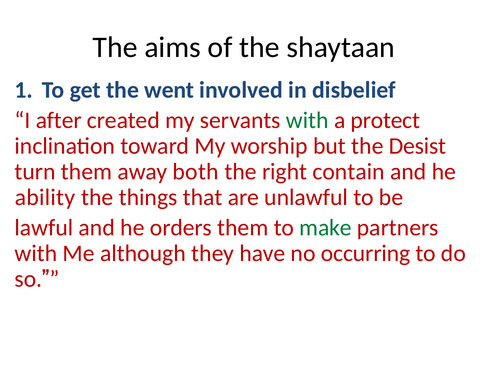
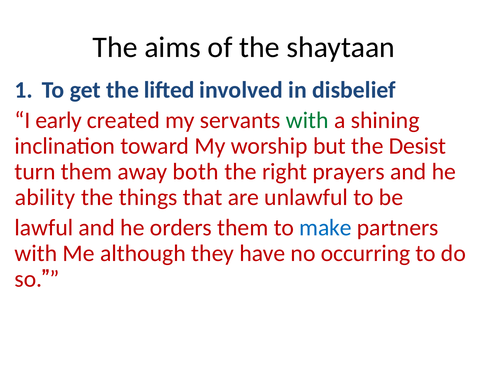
went: went -> lifted (169, 90)
after: after -> early (59, 120)
protect: protect -> shining (385, 120)
contain: contain -> prayers (349, 172)
make colour: green -> blue (325, 228)
